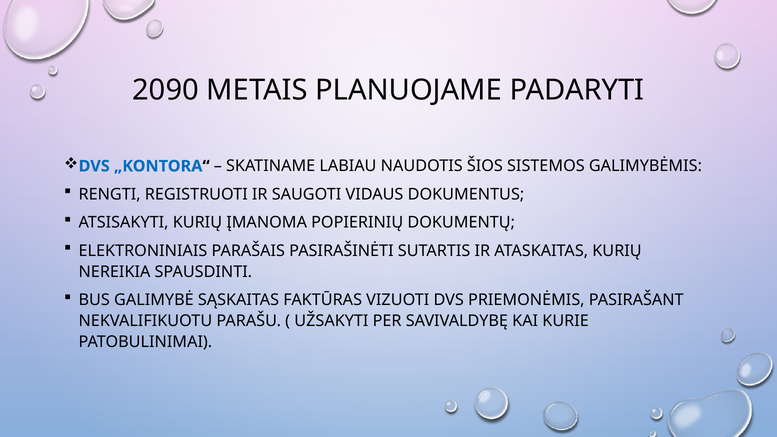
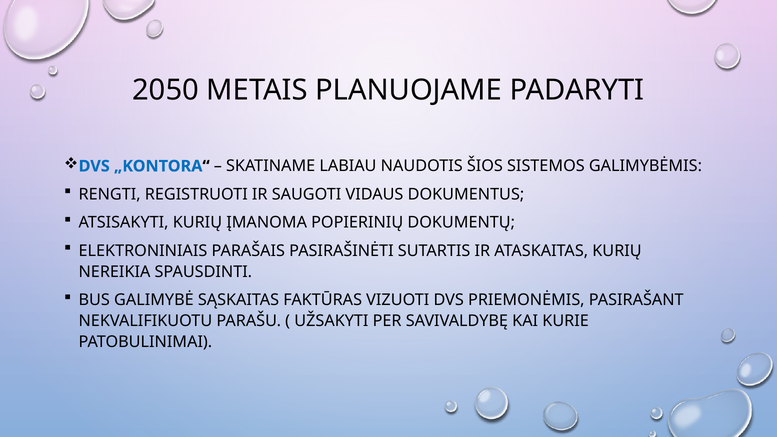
2090: 2090 -> 2050 (166, 90)
